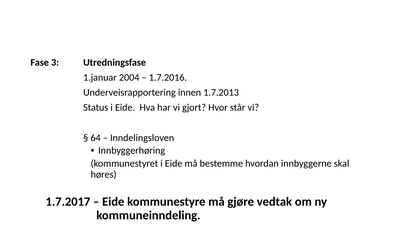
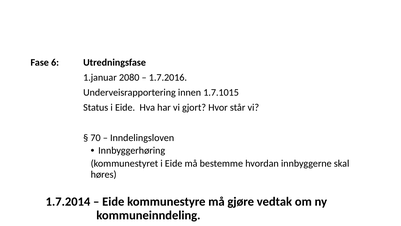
3: 3 -> 6 (55, 62)
2004: 2004 -> 2080 (129, 77)
1.7.2013: 1.7.2013 -> 1.7.1015 (221, 92)
64: 64 -> 70 (96, 137)
1.7.2017: 1.7.2017 -> 1.7.2014 (68, 201)
